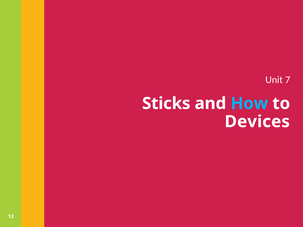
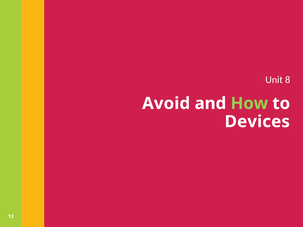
7: 7 -> 8 (288, 80)
Sticks: Sticks -> Avoid (166, 104)
How colour: light blue -> light green (249, 104)
